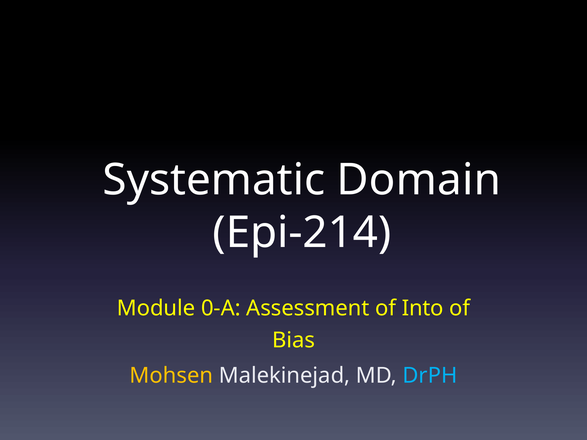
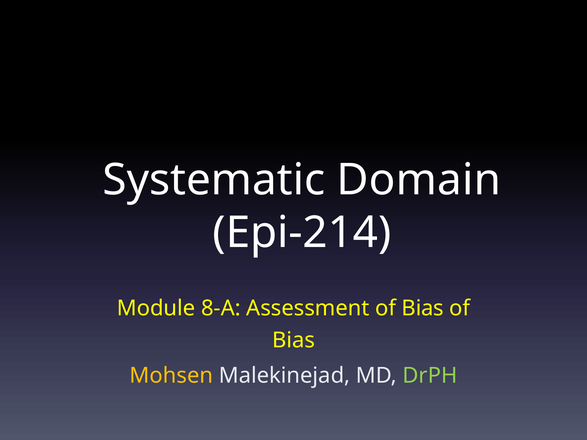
0-A: 0-A -> 8-A (221, 309)
Assessment of Into: Into -> Bias (423, 309)
DrPH colour: light blue -> light green (430, 376)
